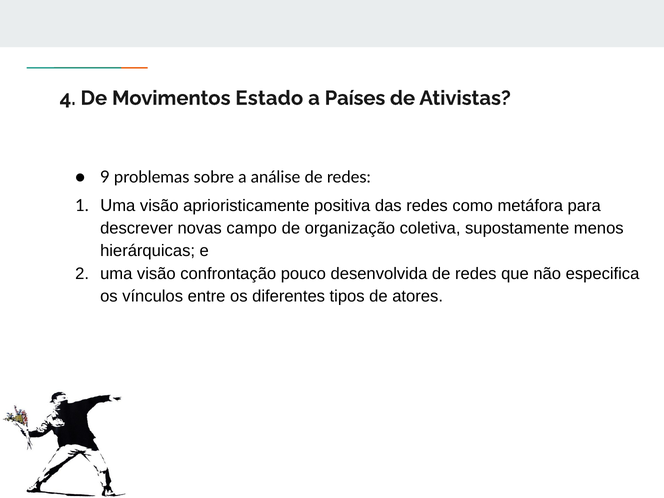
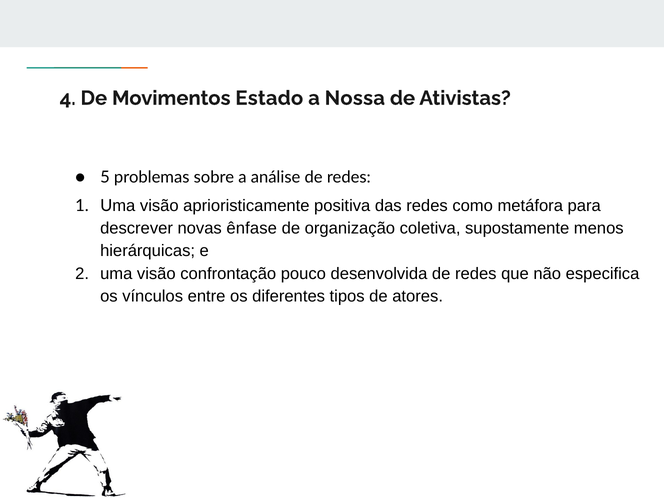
Países: Países -> Nossa (355, 98)
9: 9 -> 5 (105, 177)
campo: campo -> ênfase (252, 228)
